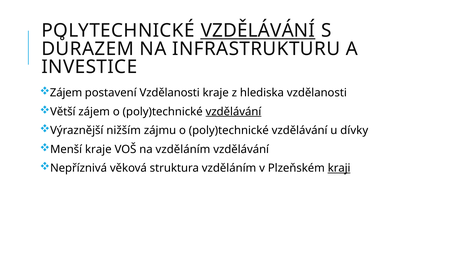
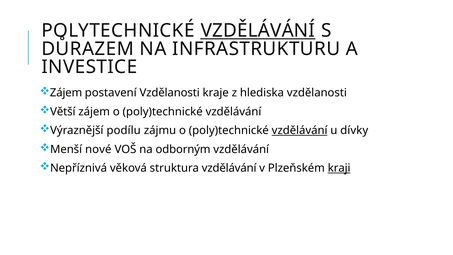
vzdělávání underline: present -> none (233, 112)
nižším: nižším -> podílu (124, 130)
vzdělávání underline: none -> present (300, 130)
Menší kraje: kraje -> nové (98, 149)
na vzděláním: vzděláním -> odborným (183, 149)
struktura vzděláním: vzděláním -> vzdělávání (229, 168)
